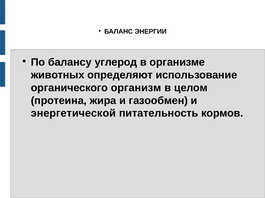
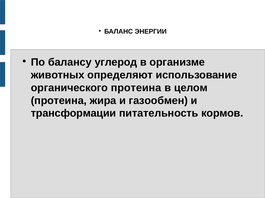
органического организм: организм -> протеина (136, 88)
энергетической: энергетической -> трансформации (73, 114)
